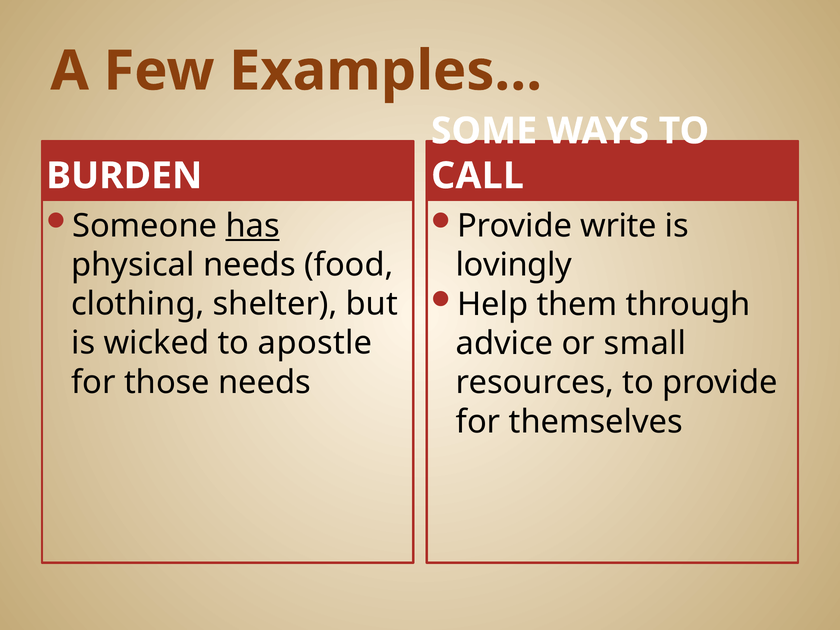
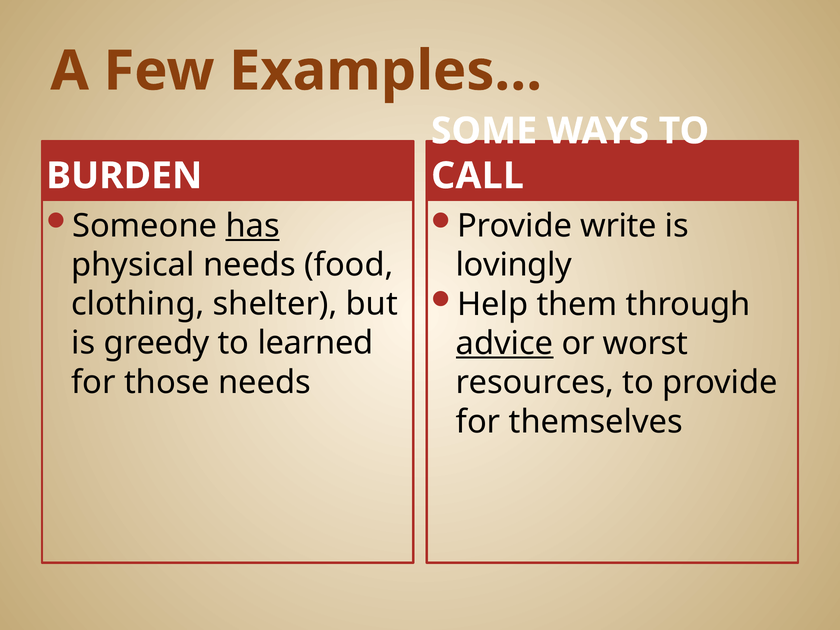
wicked: wicked -> greedy (157, 343)
apostle: apostle -> learned (315, 343)
advice underline: none -> present (505, 343)
small: small -> worst (645, 343)
